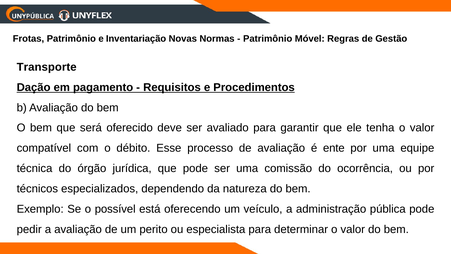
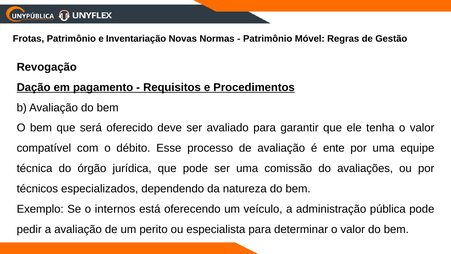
Transporte: Transporte -> Revogação (47, 67)
ocorrência: ocorrência -> avaliações (365, 168)
possível: possível -> internos (115, 209)
